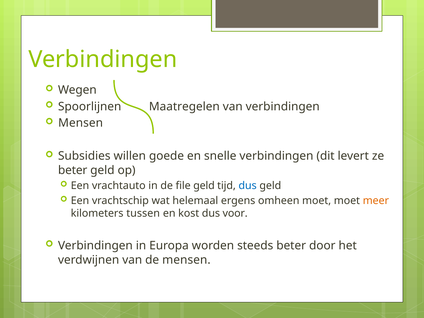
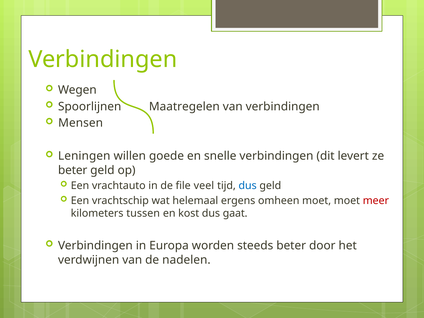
Subsidies: Subsidies -> Leningen (84, 156)
file geld: geld -> veel (204, 186)
meer colour: orange -> red (376, 201)
voor: voor -> gaat (235, 213)
de mensen: mensen -> nadelen (186, 260)
